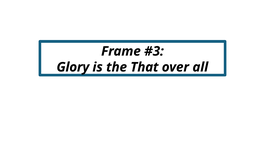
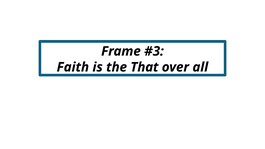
Glory: Glory -> Faith (73, 67)
